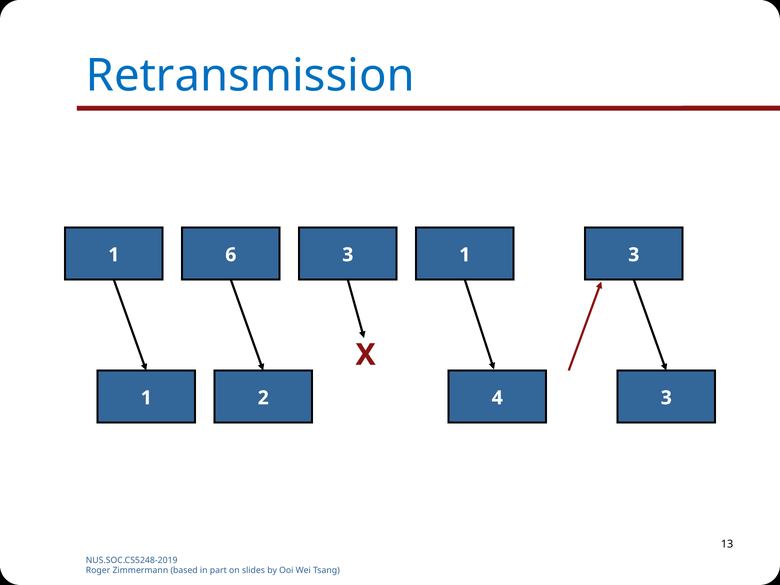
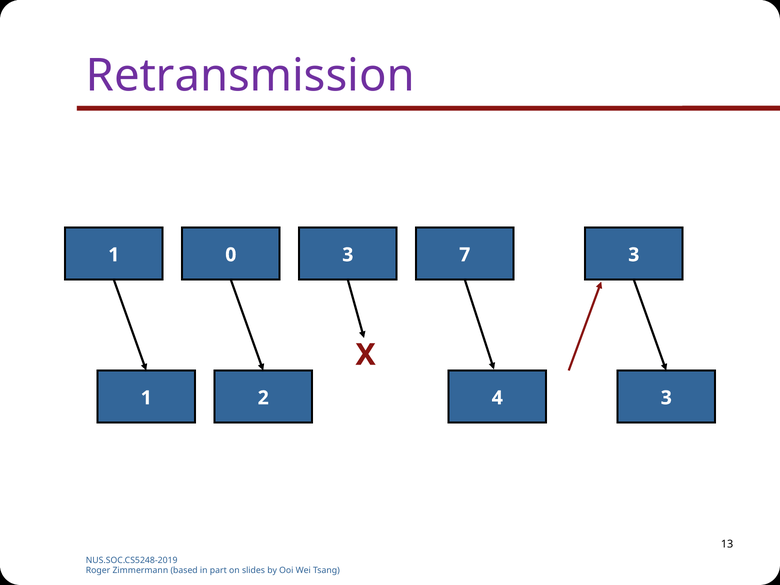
Retransmission colour: blue -> purple (250, 76)
6: 6 -> 0 (231, 255)
3 1: 1 -> 7 (465, 255)
